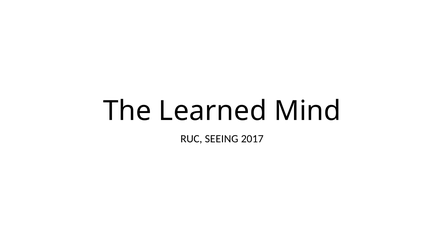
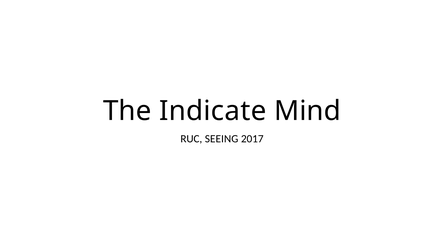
Learned: Learned -> Indicate (213, 111)
